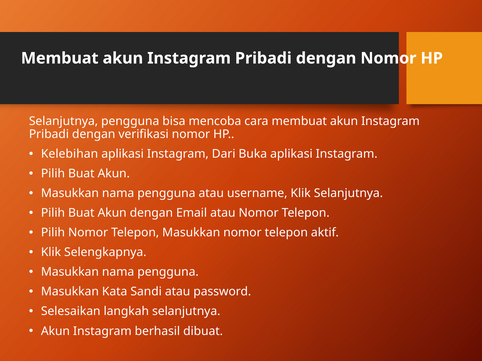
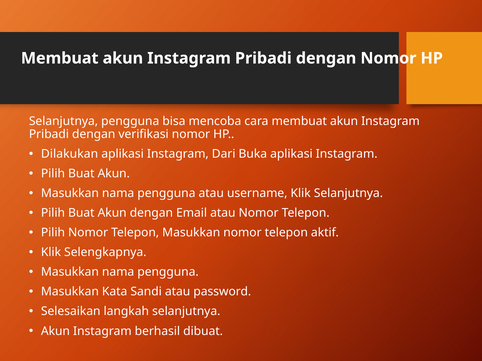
Kelebihan: Kelebihan -> Dilakukan (70, 154)
